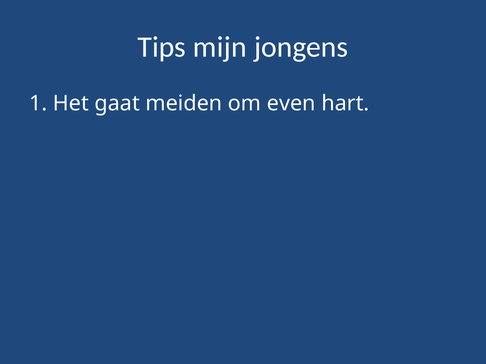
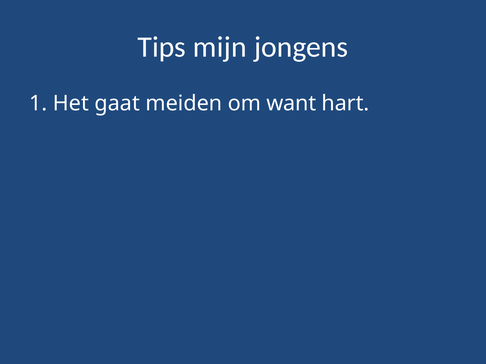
even: even -> want (291, 103)
